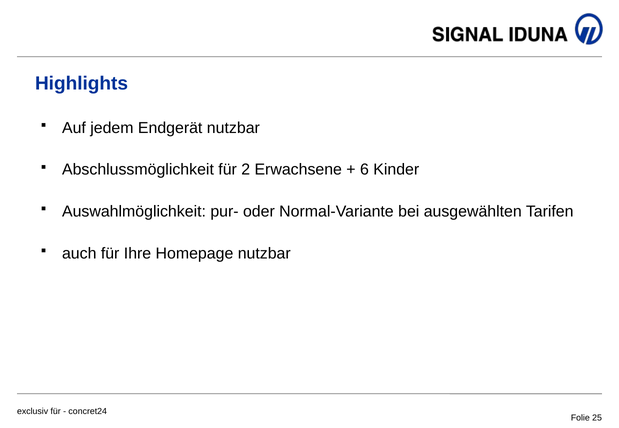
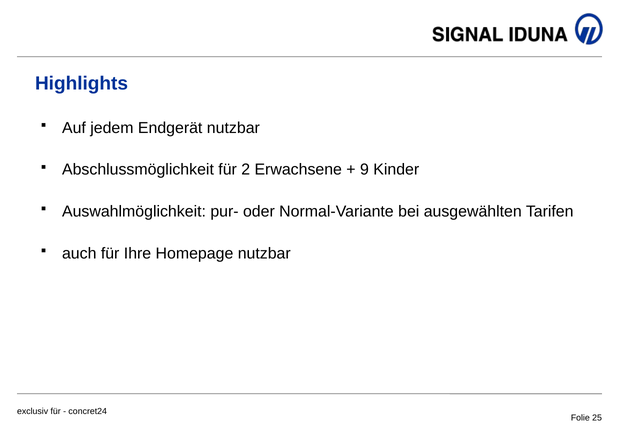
6: 6 -> 9 (364, 170)
